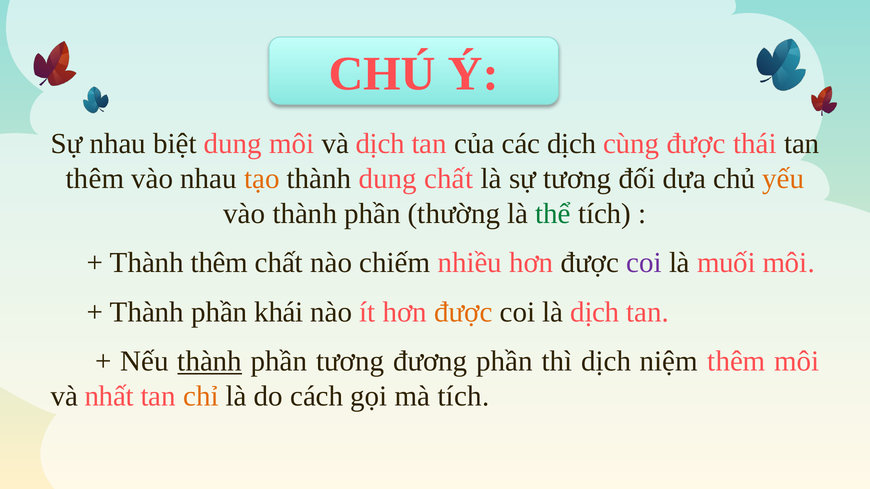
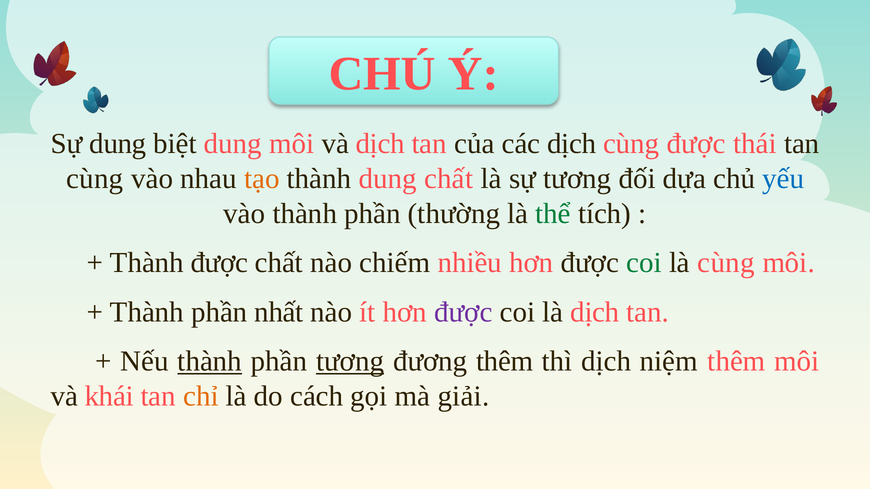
Sự nhau: nhau -> dung (118, 144)
thêm: thêm -> cùng (95, 179)
yếu colour: orange -> blue (783, 179)
Thành thêm: thêm -> được (219, 263)
coi colour: purple -> green (644, 263)
là muối: muối -> cùng (726, 263)
khái: khái -> nhất (279, 312)
được colour: orange -> purple (463, 312)
tương underline: none -> present (350, 361)
đương phần: phần -> thêm (505, 361)
nhất: nhất -> khái (109, 396)
mà tích: tích -> giải (463, 396)
